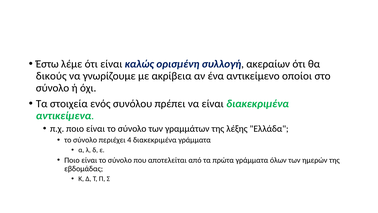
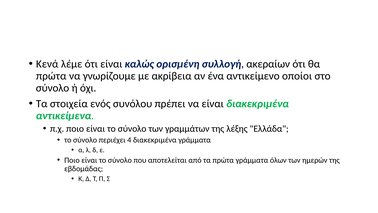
Έστω: Έστω -> Κενά (47, 64)
δικούς: δικούς -> πρώτα (51, 76)
